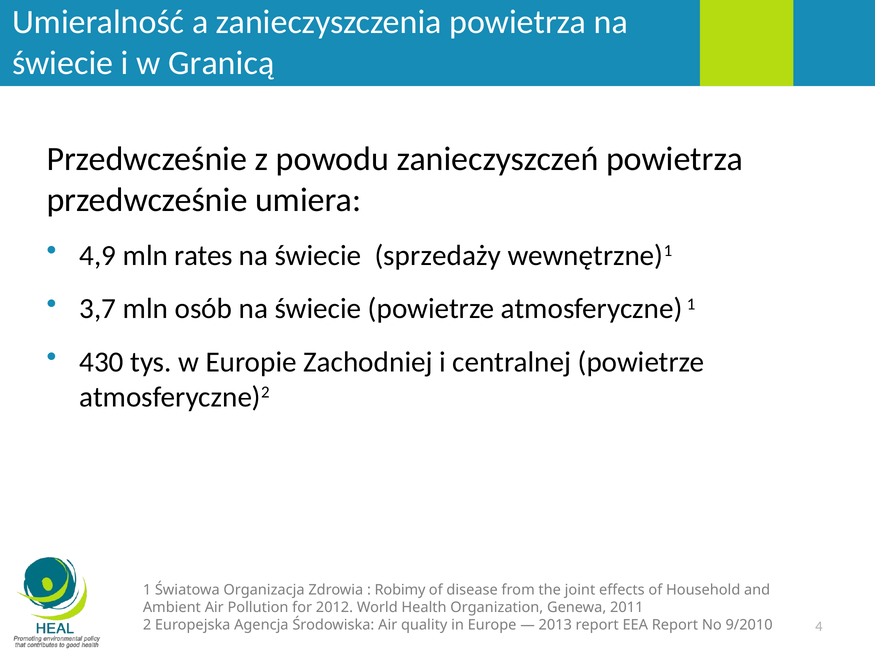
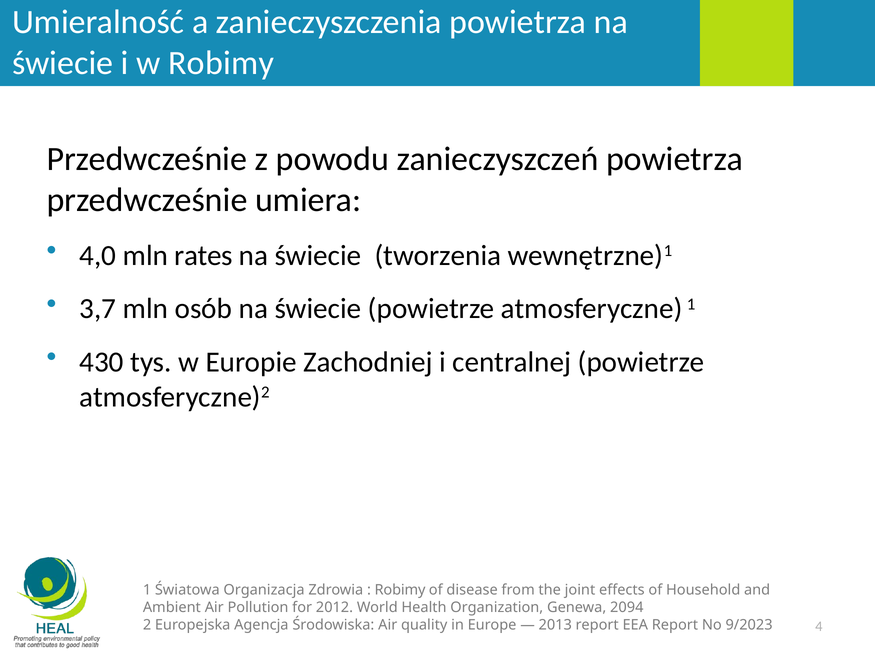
w Granicą: Granicą -> Robimy (221, 63)
4,9: 4,9 -> 4,0 (98, 256)
sprzedaży: sprzedaży -> tworzenia (438, 256)
2011: 2011 -> 2094 (627, 608)
9/2010: 9/2010 -> 9/2023 (749, 625)
